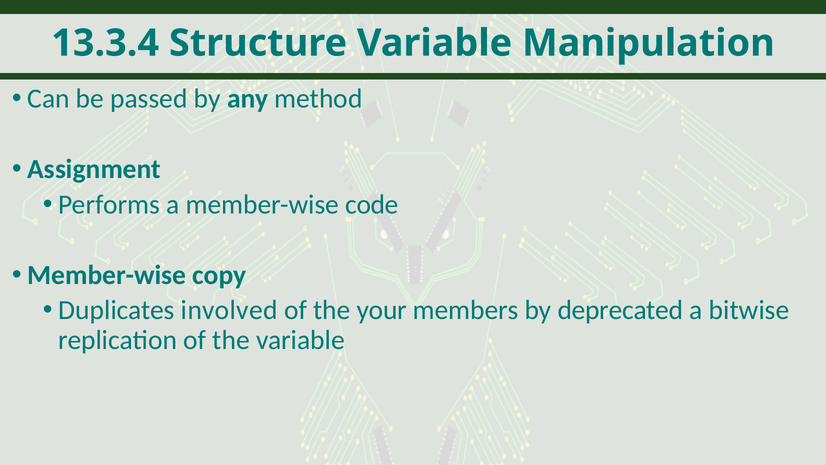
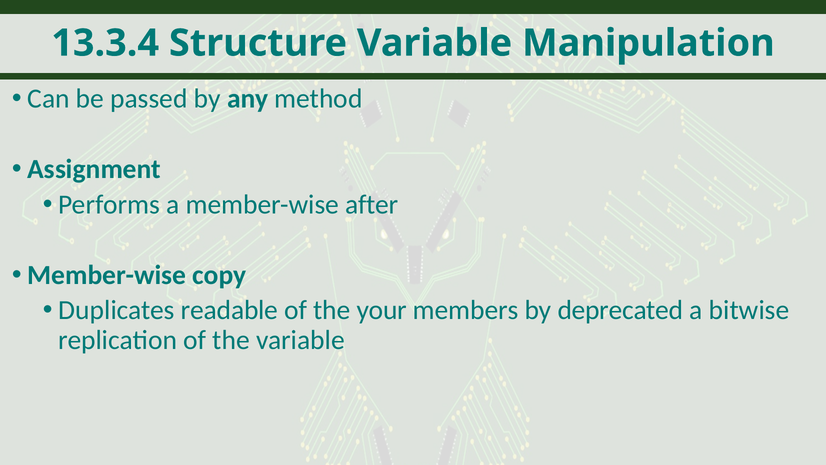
code: code -> after (372, 204)
involved: involved -> readable (229, 310)
